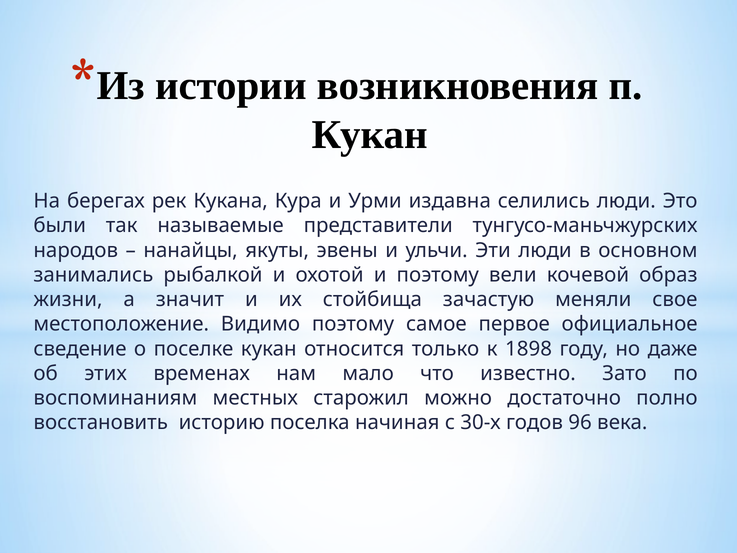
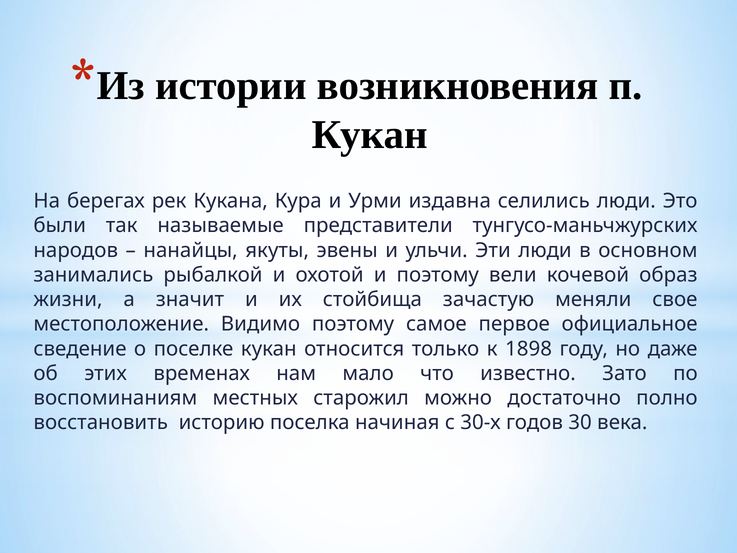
96: 96 -> 30 (580, 422)
